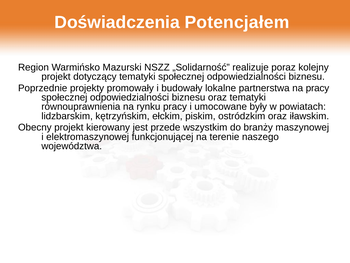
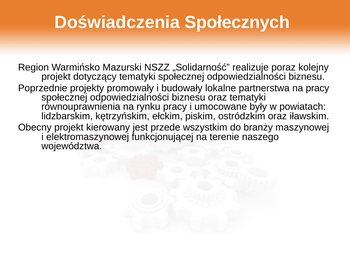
Potencjałem: Potencjałem -> Społecznych (237, 22)
